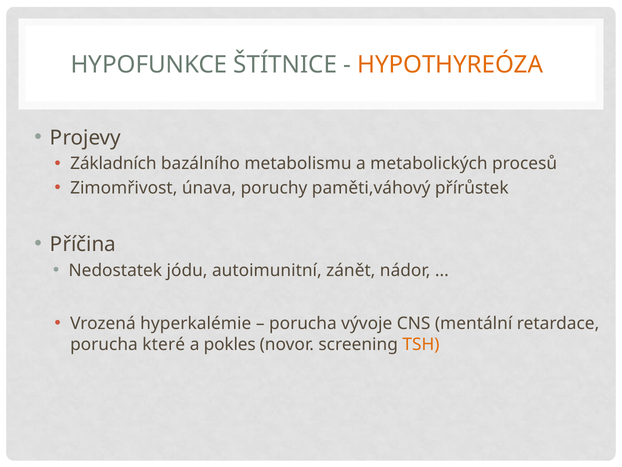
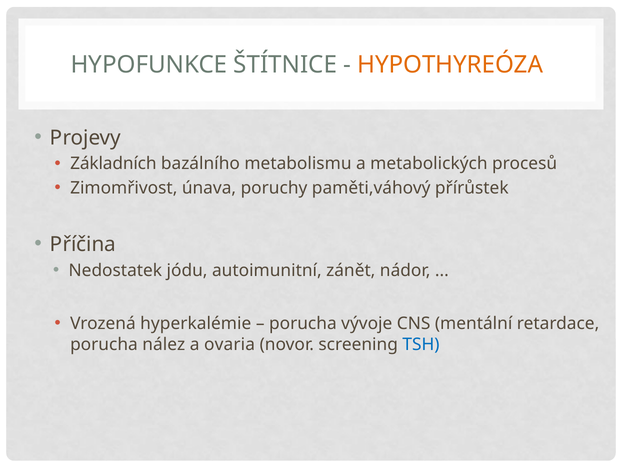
které: které -> nález (164, 344)
pokles: pokles -> ovaria (230, 344)
TSH colour: orange -> blue (421, 344)
